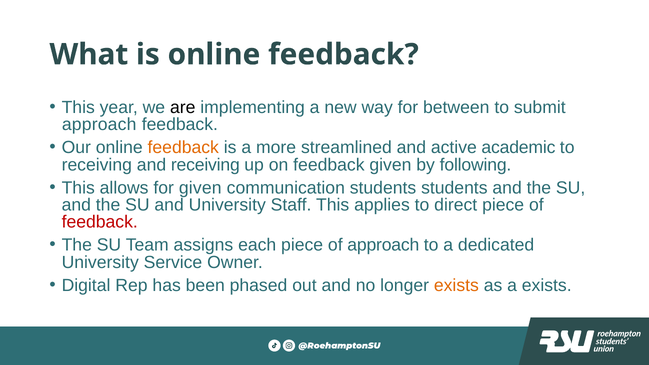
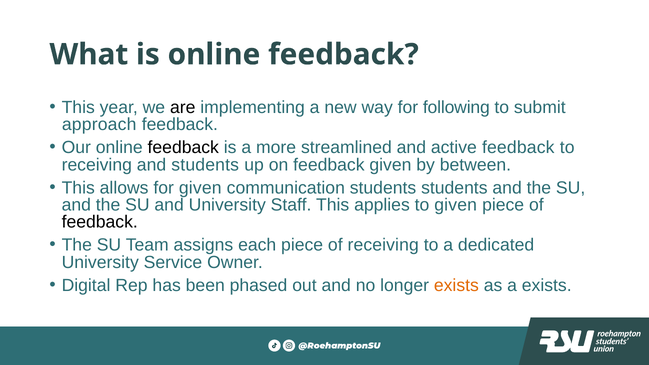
between: between -> following (456, 107)
feedback colour: orange -> black (183, 148)
active academic: academic -> feedback (518, 148)
and receiving: receiving -> students (205, 165)
following: following -> between (475, 165)
to direct: direct -> given (456, 205)
feedback colour: red -> black (100, 222)
of approach: approach -> receiving (383, 245)
